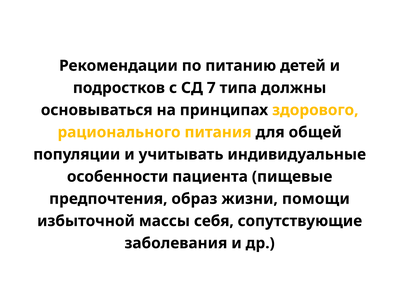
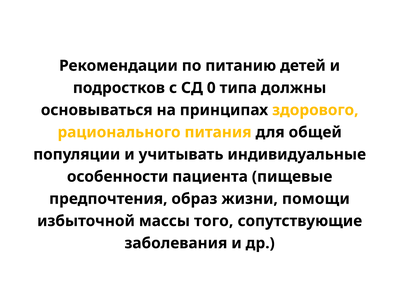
7: 7 -> 0 (211, 88)
себя: себя -> того (214, 221)
